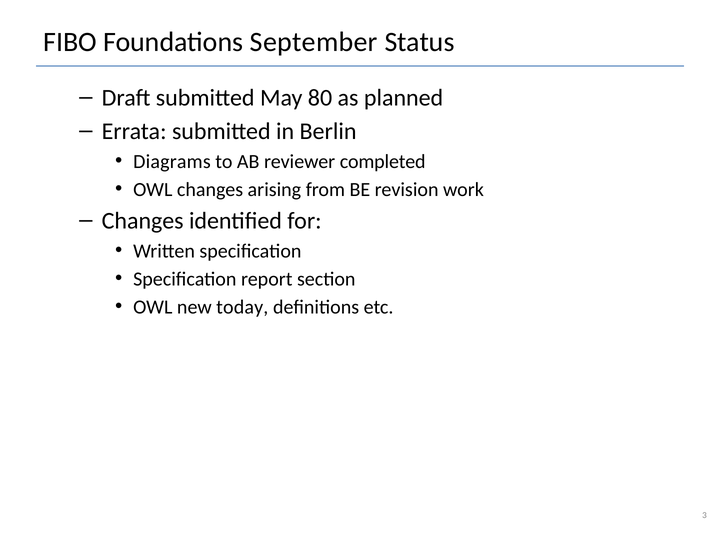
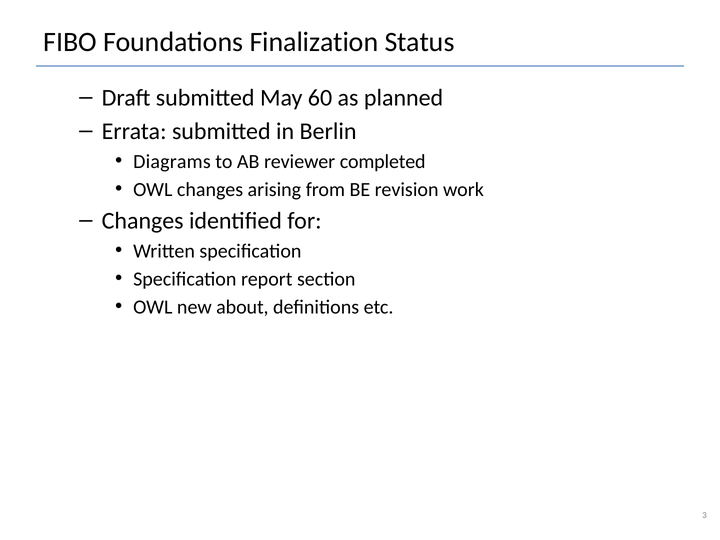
September: September -> Finalization (314, 42)
80: 80 -> 60 (320, 98)
today: today -> about (242, 307)
